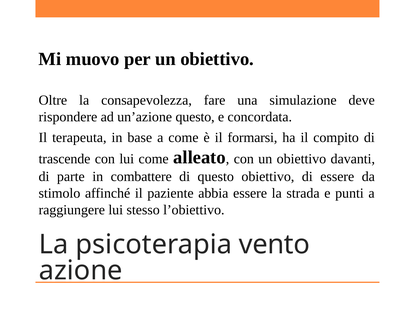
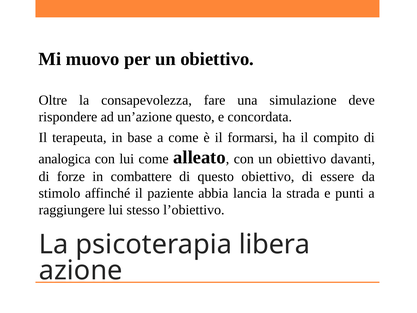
trascende: trascende -> analogica (65, 159)
parte: parte -> forze (71, 176)
abbia essere: essere -> lancia (250, 193)
vento: vento -> libera (274, 244)
